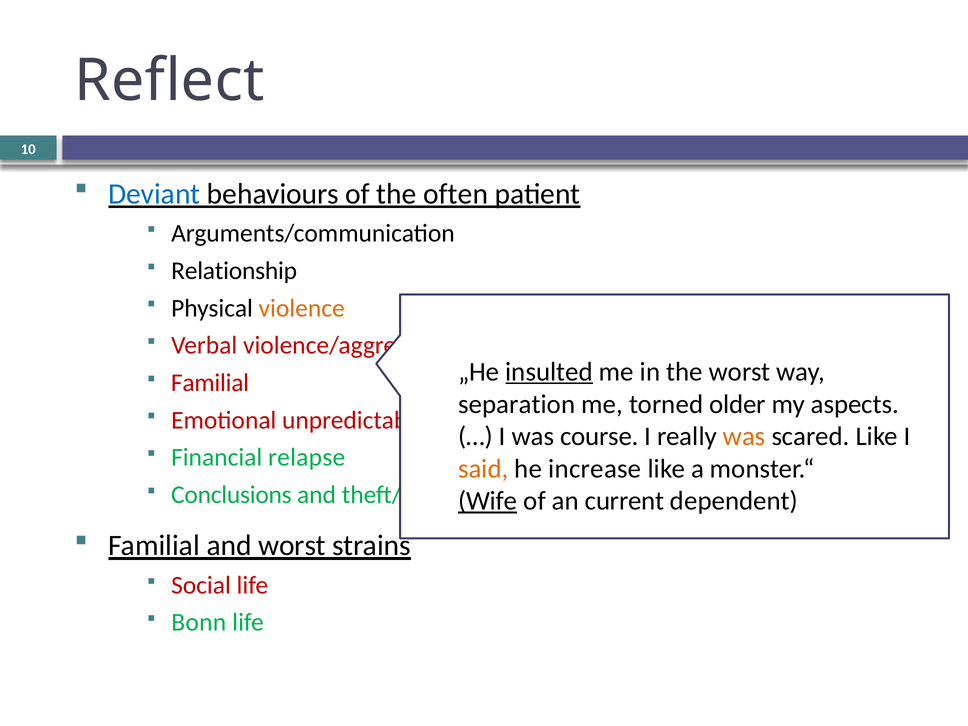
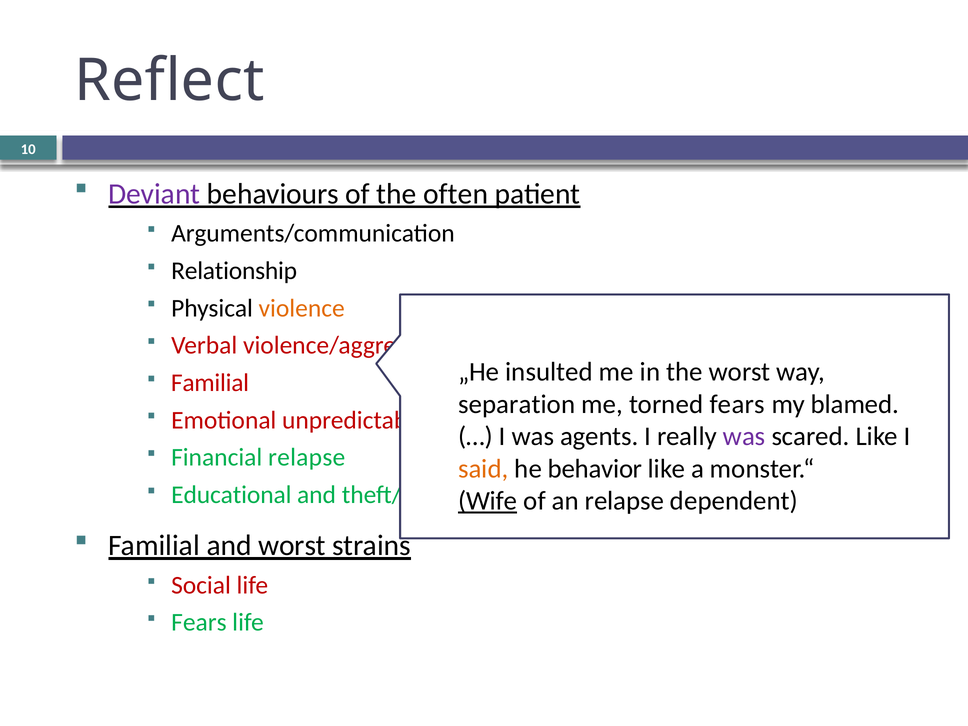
Deviant colour: blue -> purple (154, 194)
insulted underline: present -> none (549, 372)
torned older: older -> fears (737, 404)
aspects: aspects -> blamed (855, 404)
course: course -> agents (599, 436)
was colour: orange -> purple (744, 436)
increase: increase -> behavior (595, 469)
Conclusions: Conclusions -> Educational (231, 495)
an current: current -> relapse (624, 501)
Bonn: Bonn -> Fears (199, 623)
